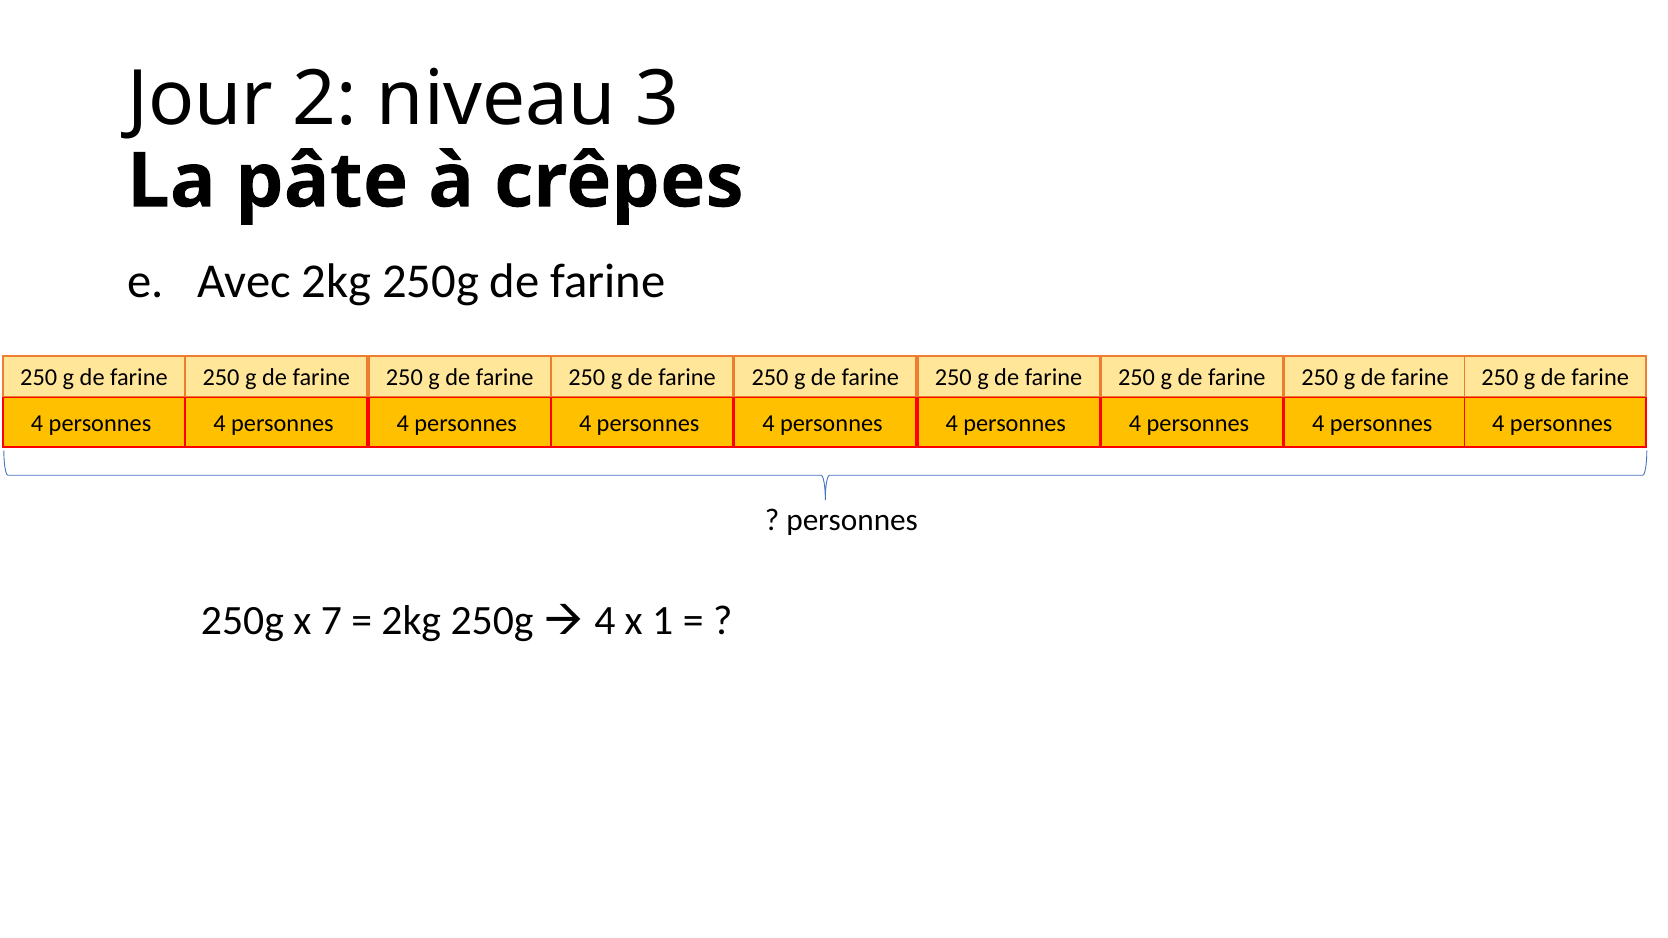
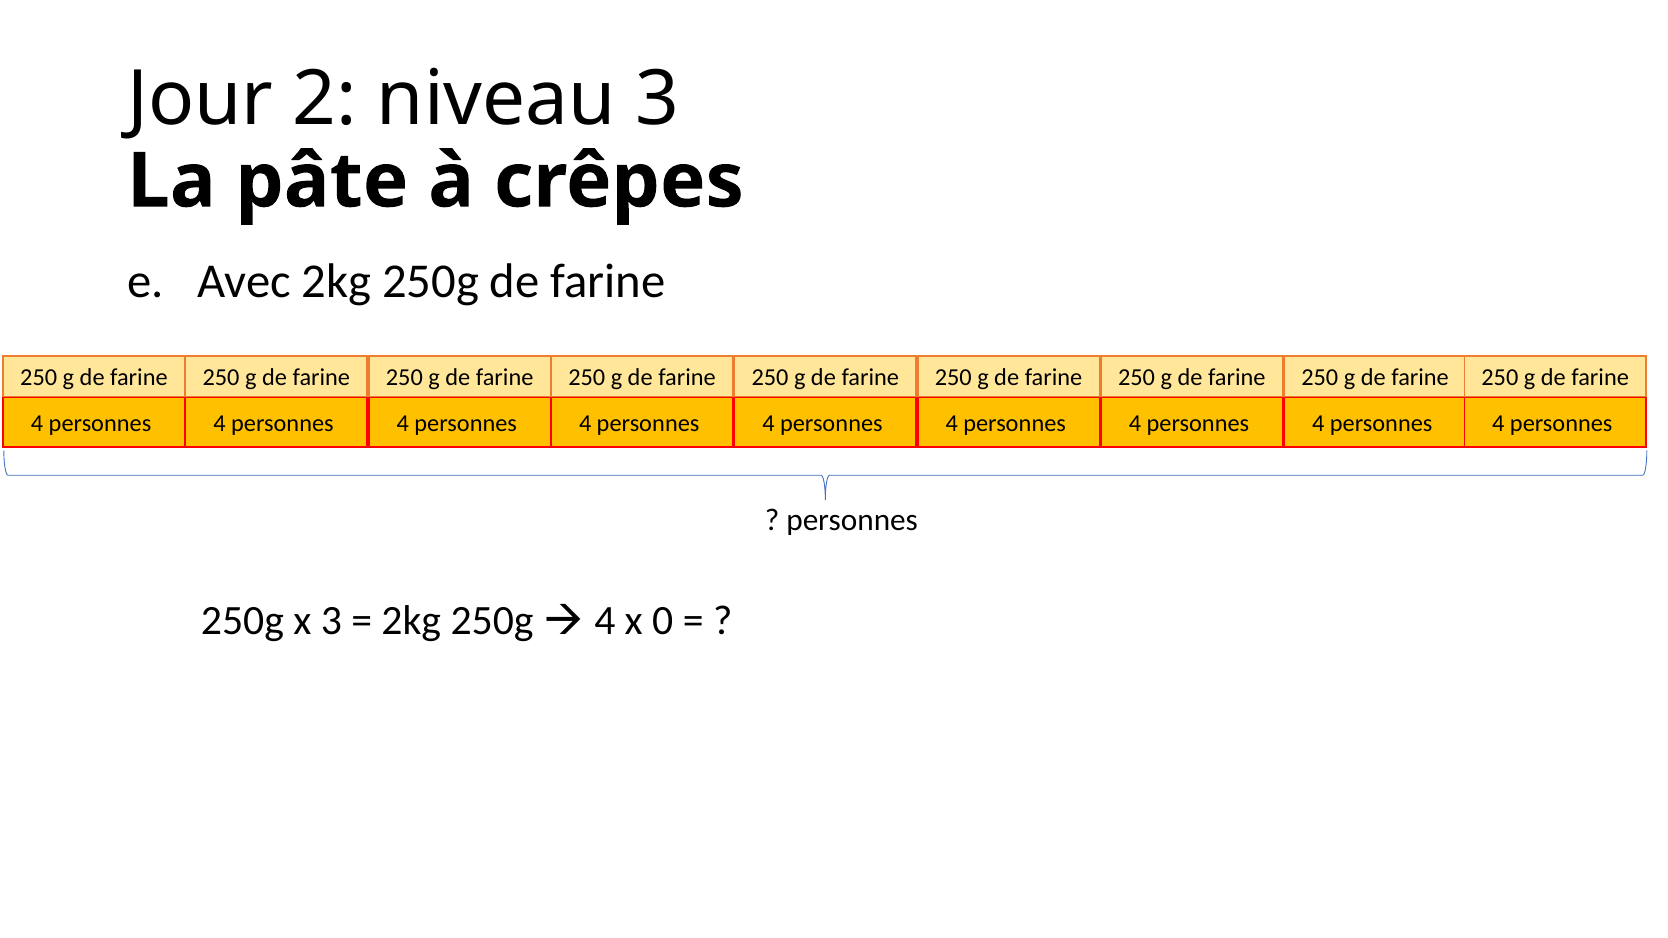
x 7: 7 -> 3 (331, 620)
1: 1 -> 0 (663, 620)
